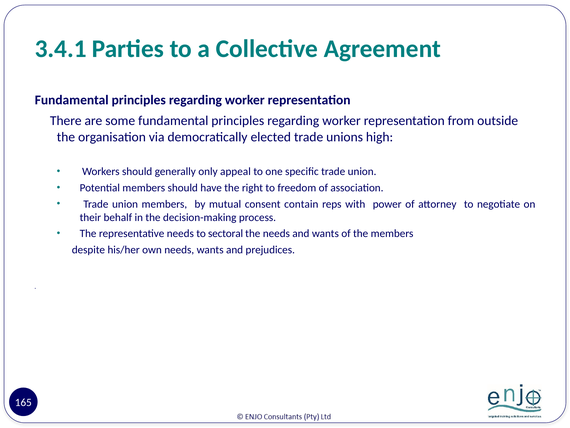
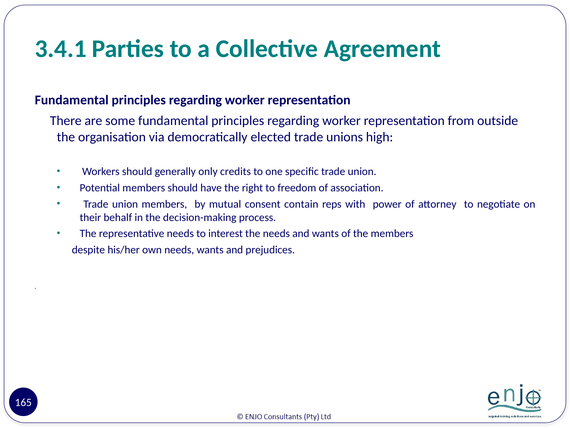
appeal: appeal -> credits (235, 171)
sectoral: sectoral -> interest (226, 233)
